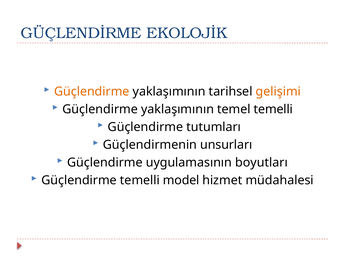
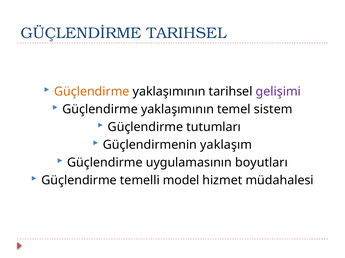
GÜÇLENDİRME EKOLOJİK: EKOLOJİK -> TARIHSEL (187, 33)
gelişimi colour: orange -> purple (278, 92)
temel temelli: temelli -> sistem (273, 110)
unsurları: unsurları -> yaklaşım (226, 145)
